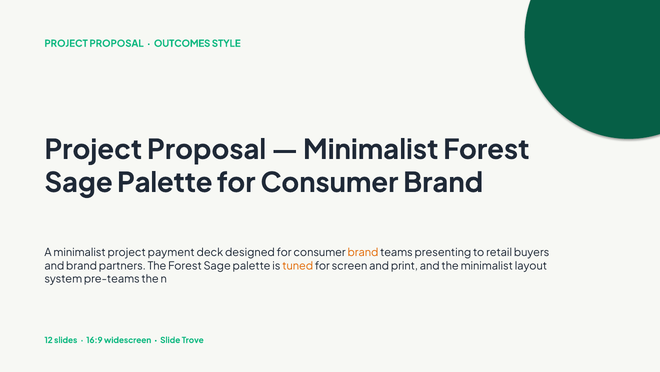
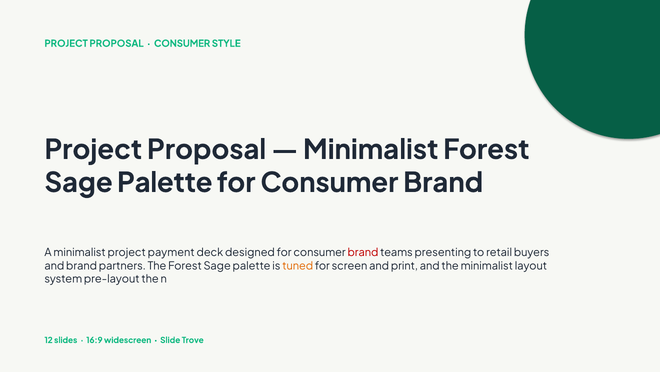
OUTCOMES: OUTCOMES -> CONSUMER (182, 44)
brand colour: orange -> red (363, 252)
pre-teams: pre-teams -> pre-layout (112, 279)
